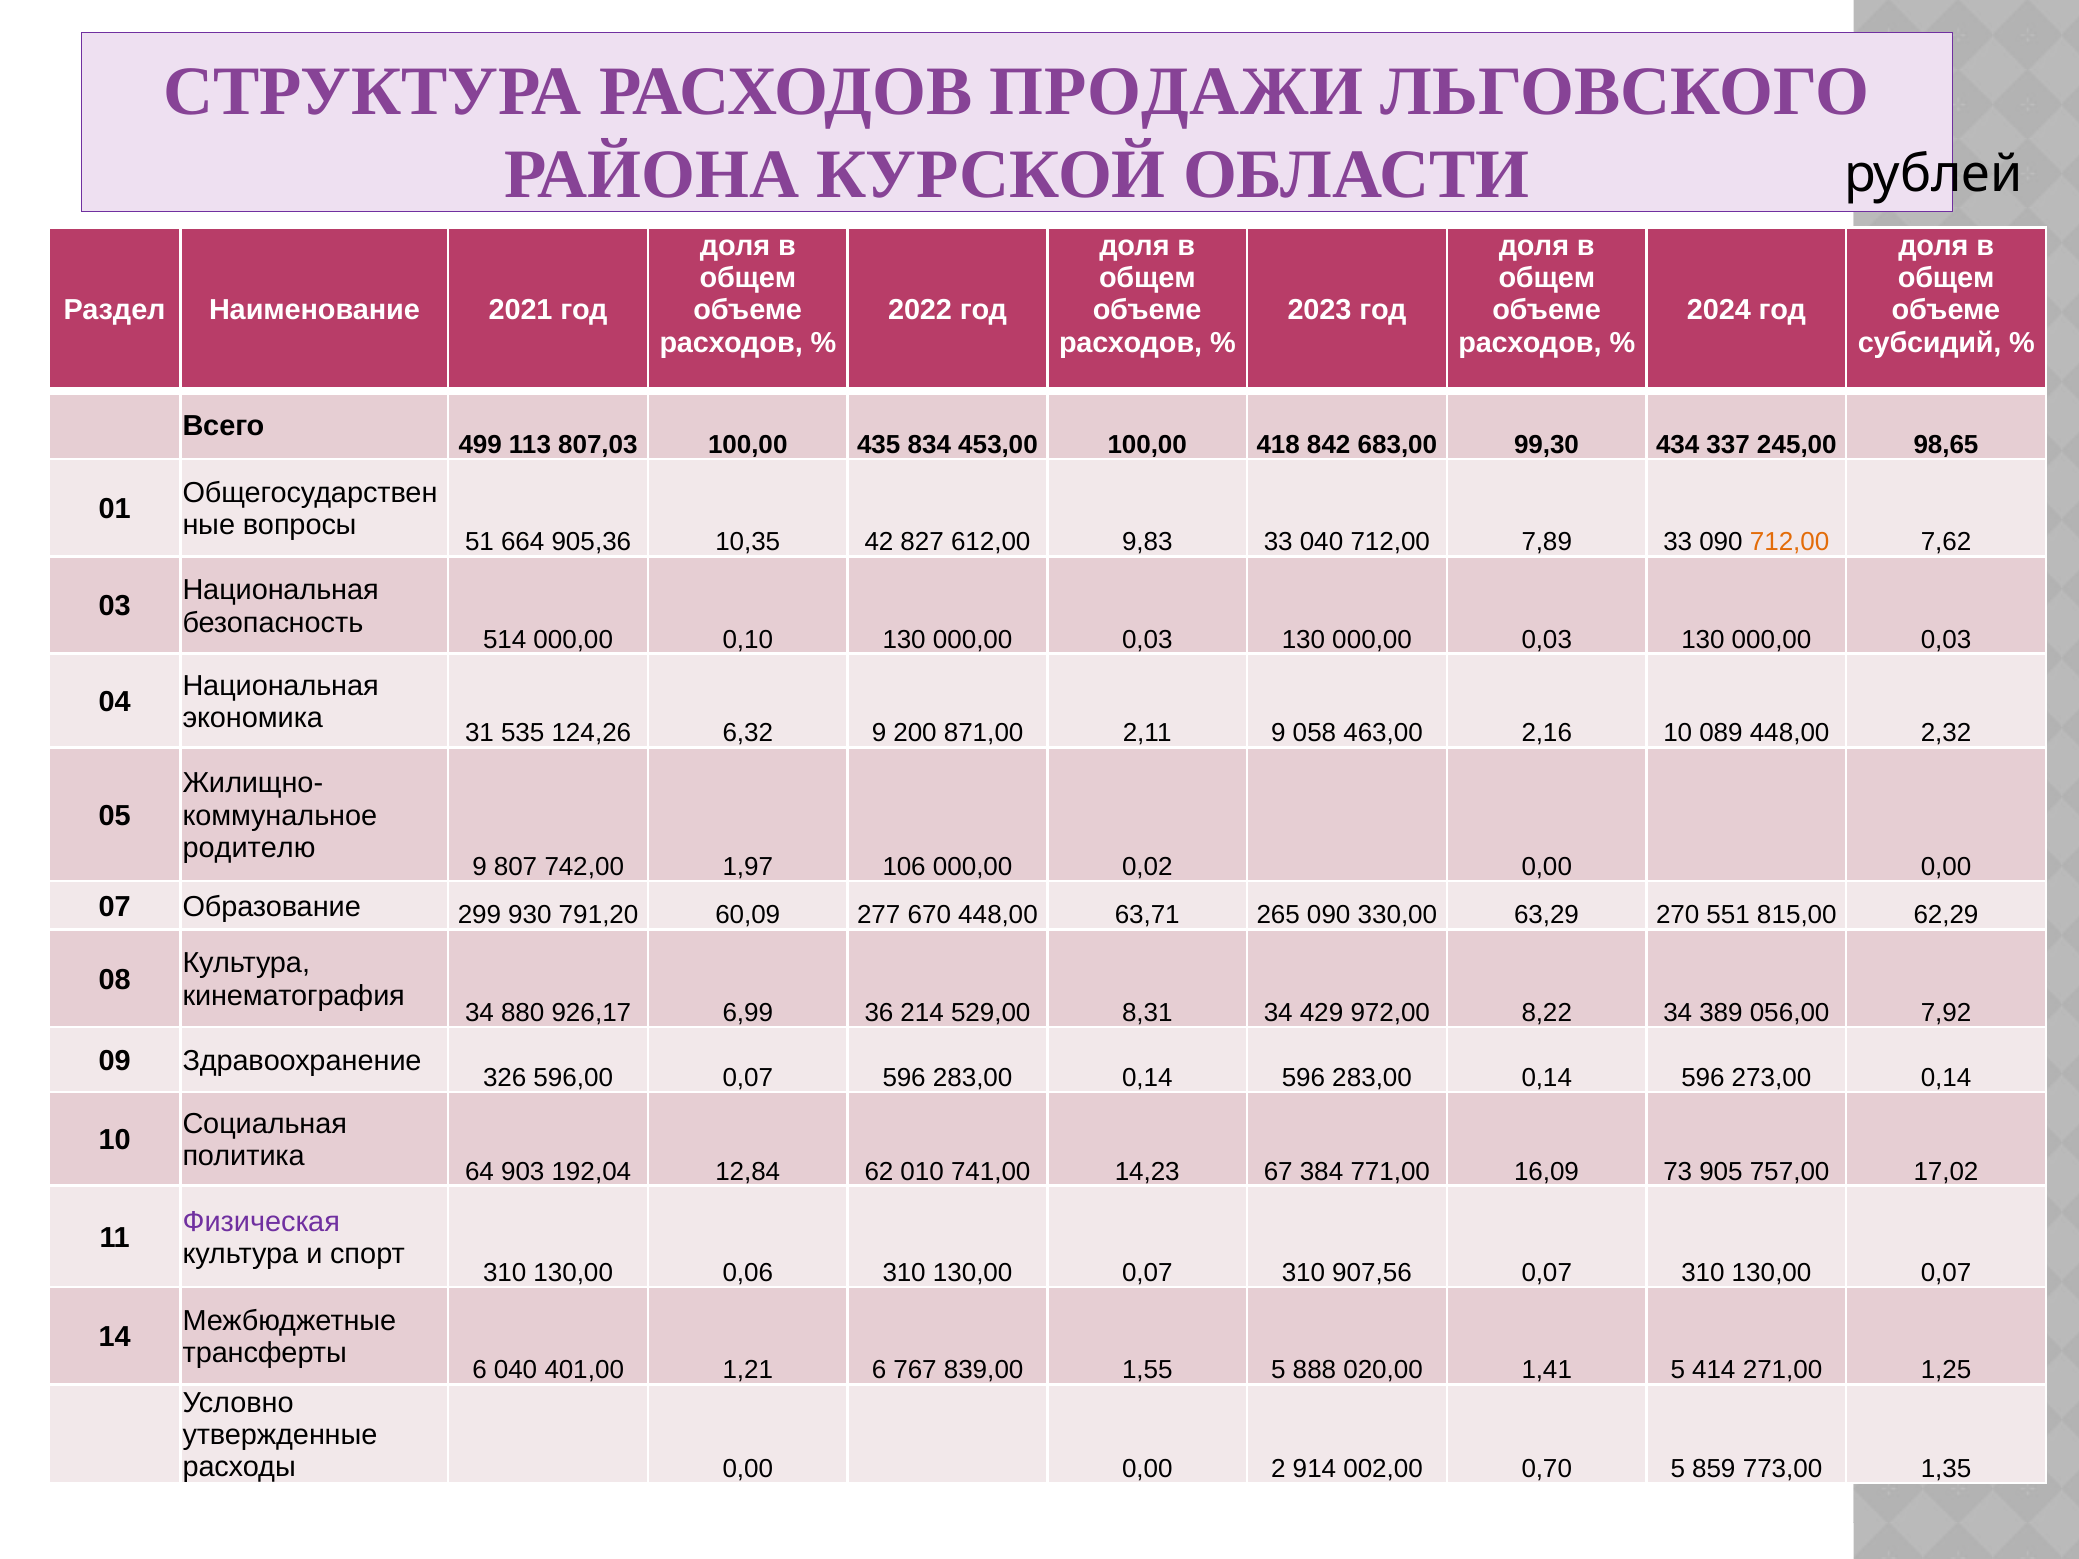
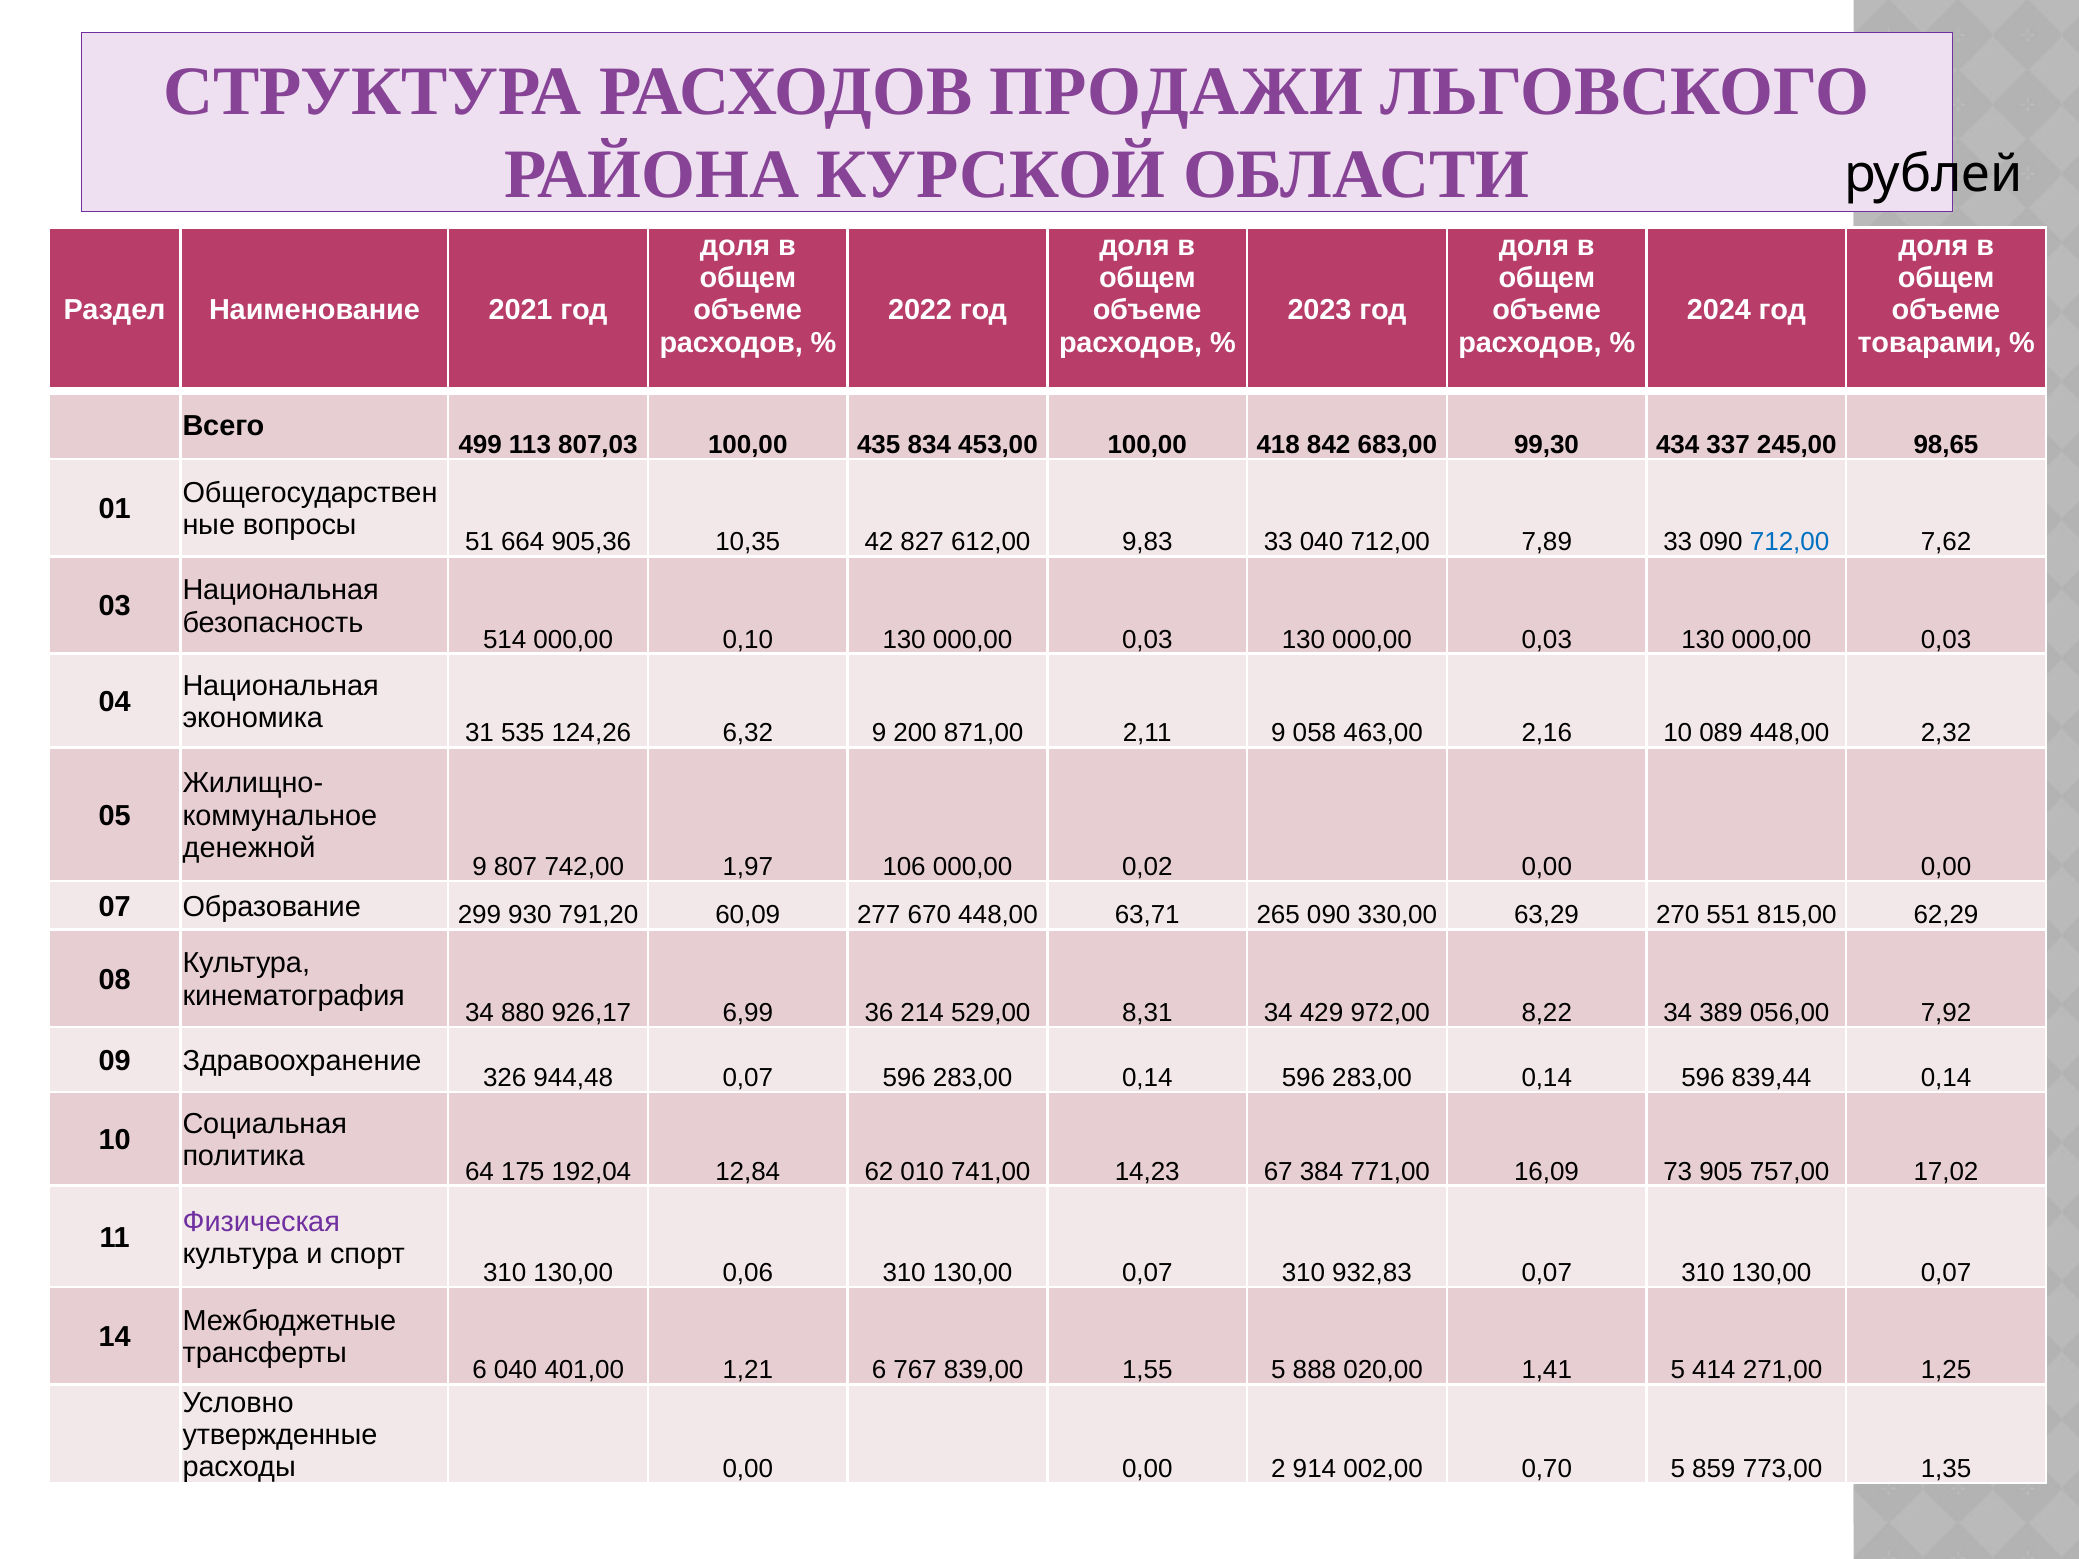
субсидий: субсидий -> товарами (1930, 343)
712,00 colour: orange -> blue (1790, 542)
родителю: родителю -> денежной (249, 848)
596,00: 596,00 -> 944,48 (573, 1078)
273,00: 273,00 -> 839,44 (1771, 1078)
903: 903 -> 175 (523, 1172)
907,56: 907,56 -> 932,83 (1372, 1273)
